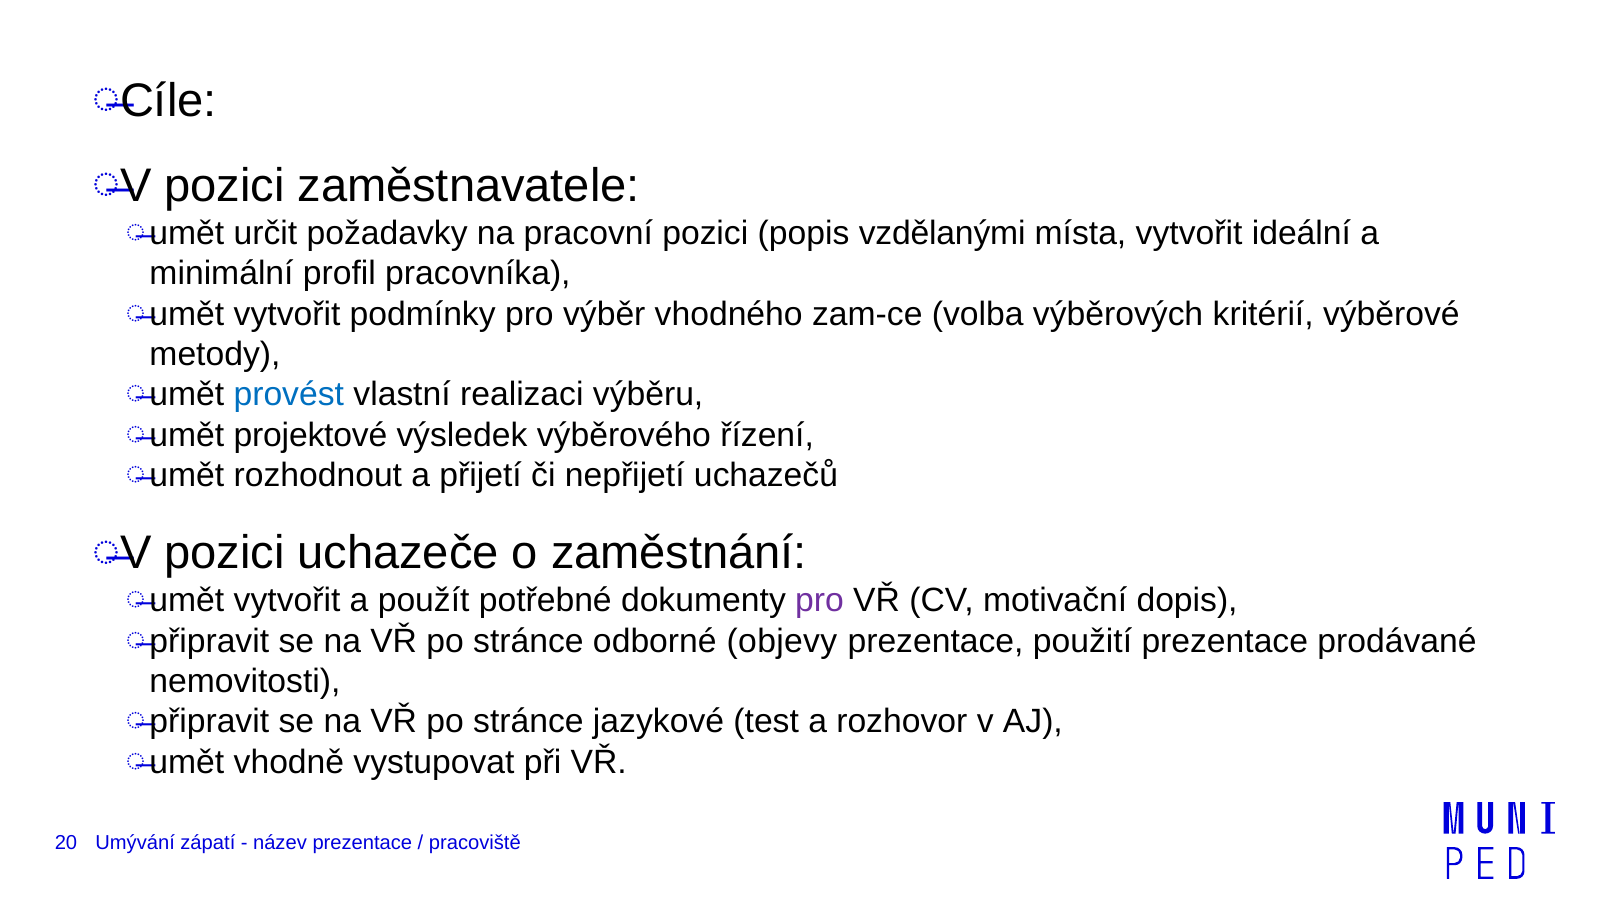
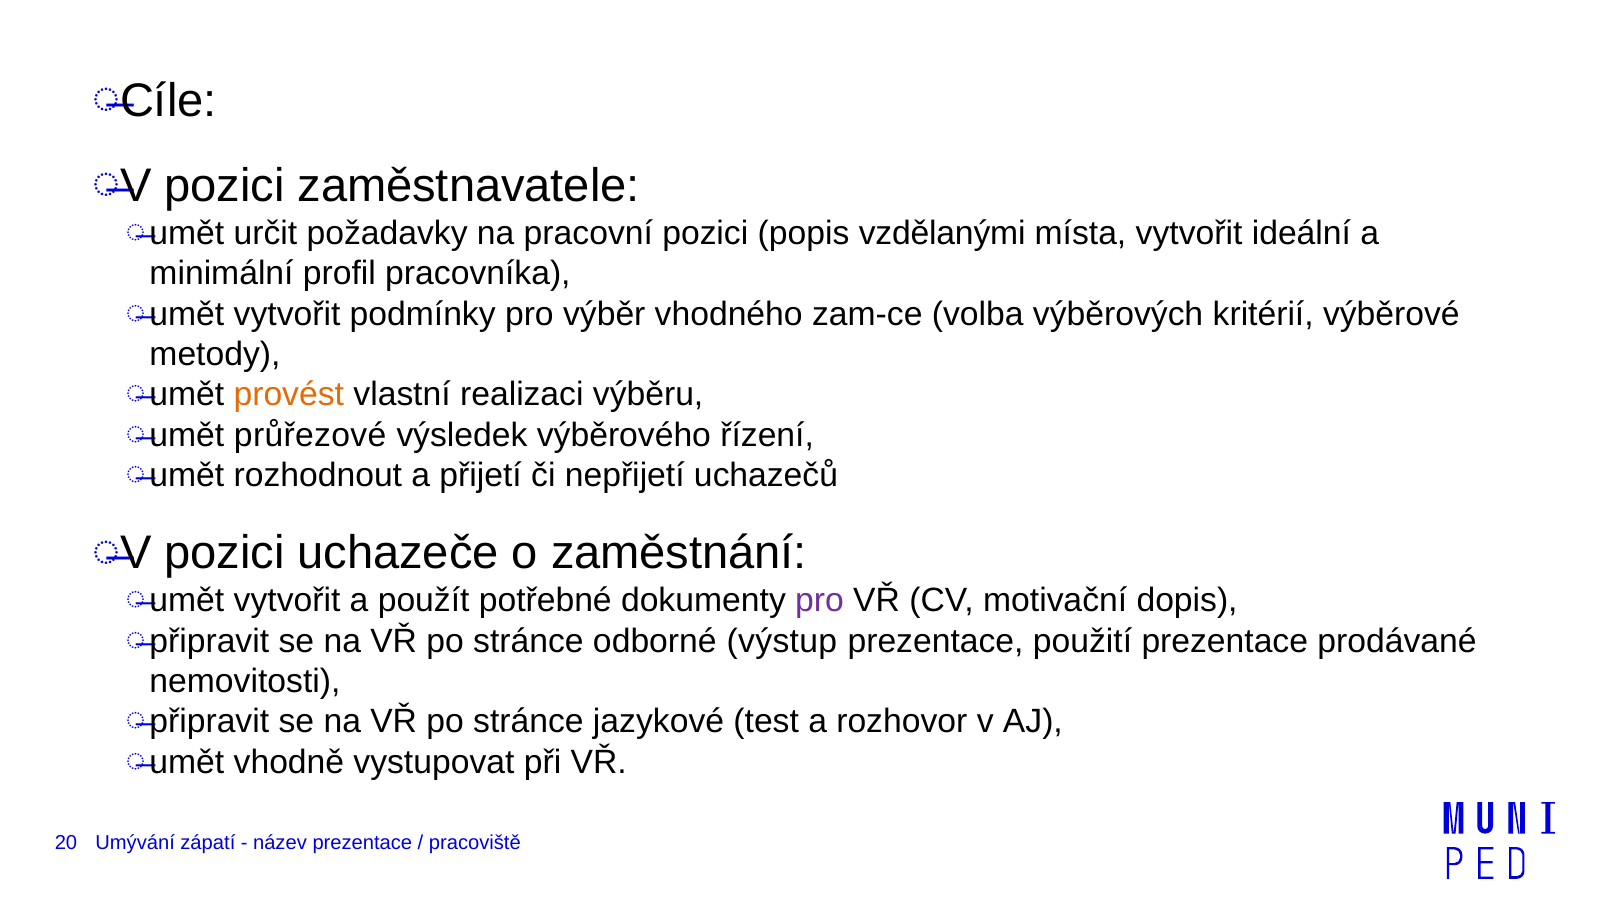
provést colour: blue -> orange (289, 395)
projektové: projektové -> průřezové (310, 435)
objevy: objevy -> výstup (782, 641)
